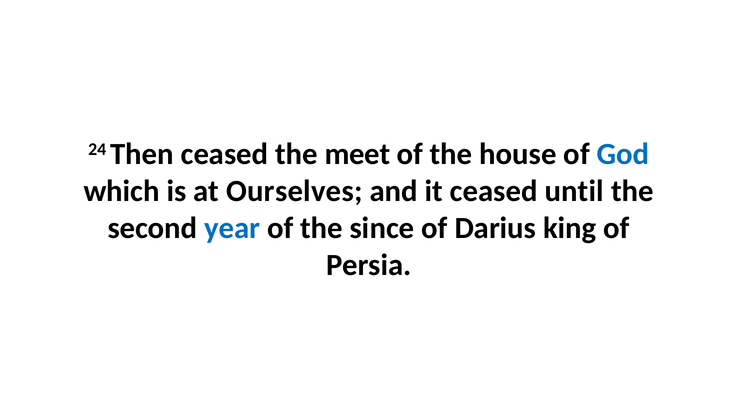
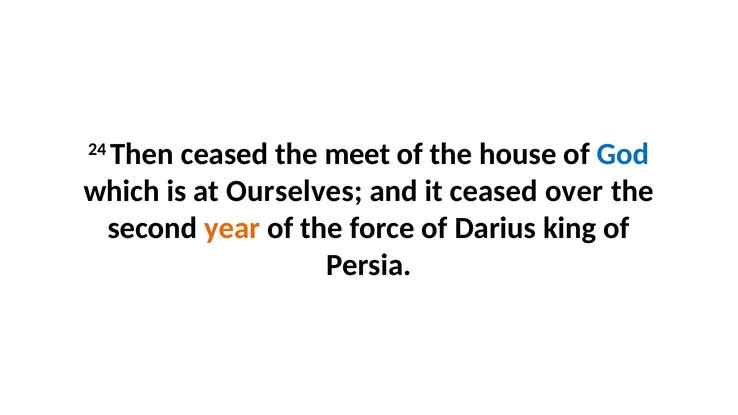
until: until -> over (574, 191)
year colour: blue -> orange (232, 228)
since: since -> force (382, 228)
